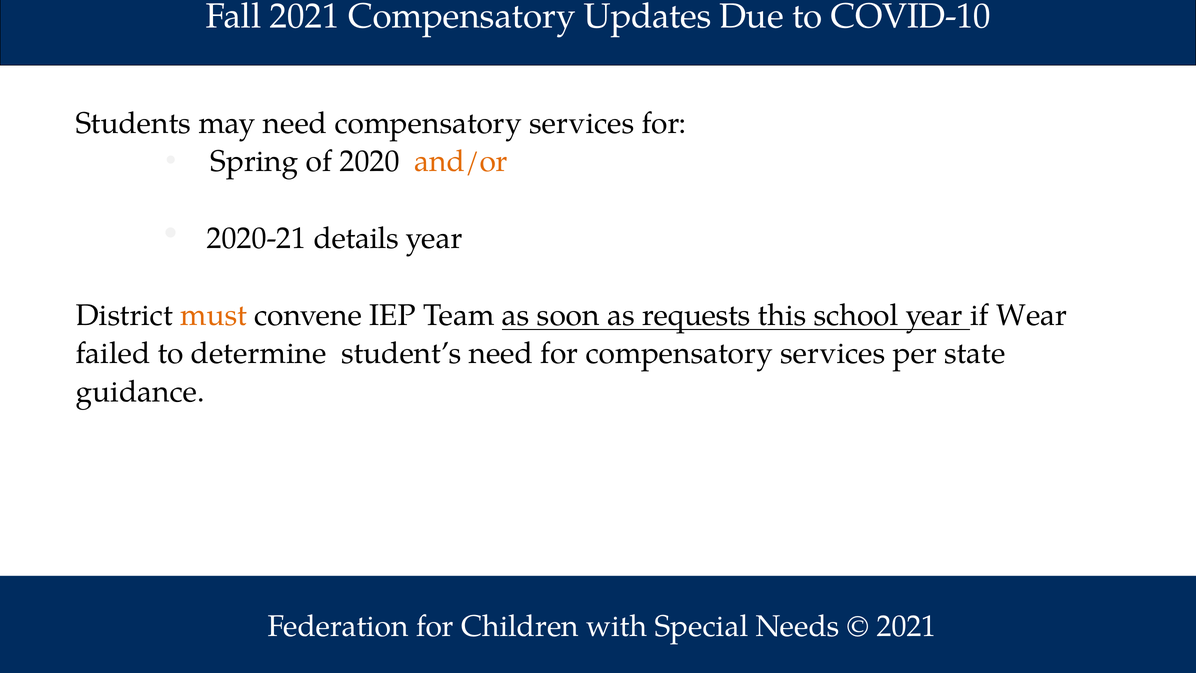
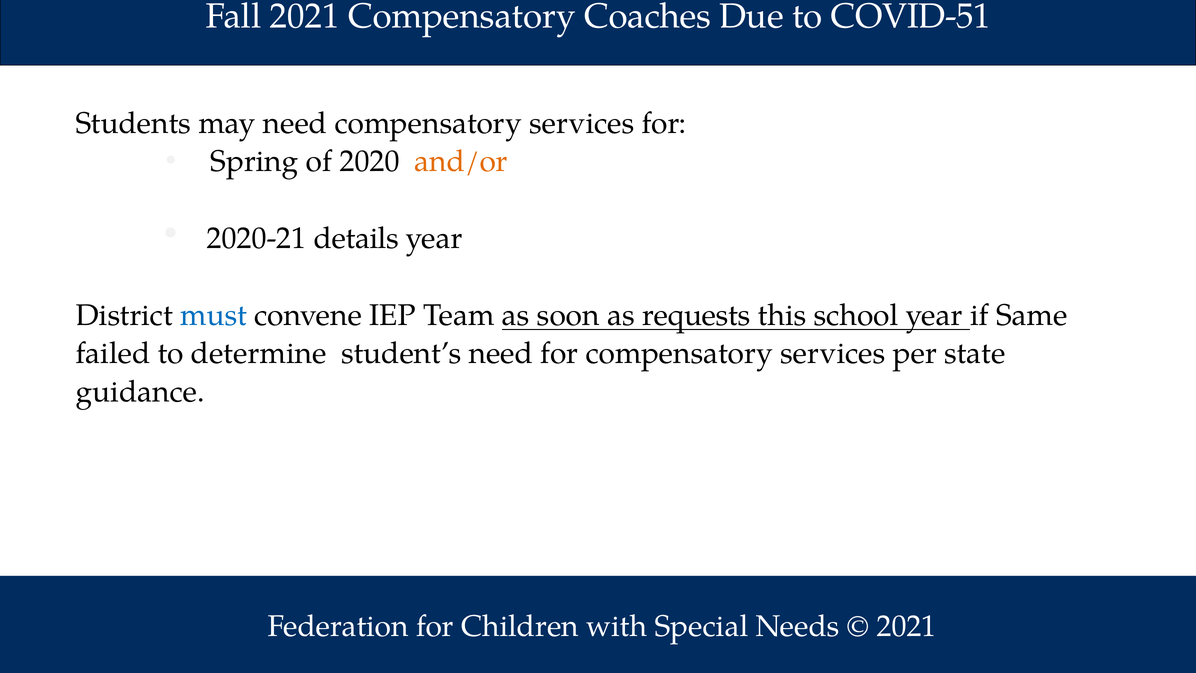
Updates: Updates -> Coaches (648, 16)
COVID-10: COVID-10 -> COVID-51 (911, 16)
must colour: orange -> blue (214, 315)
Wear: Wear -> Same (1032, 315)
